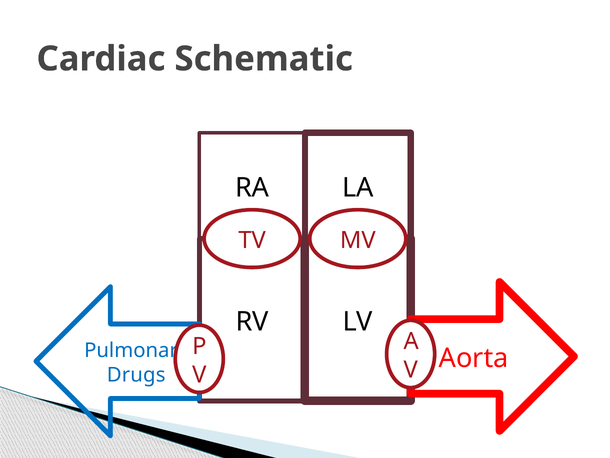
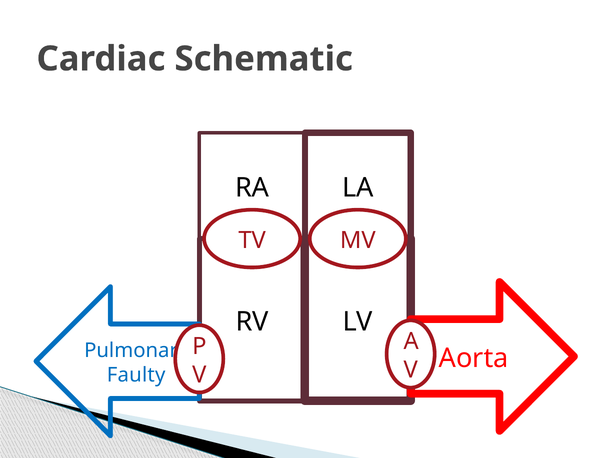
Drugs: Drugs -> Faulty (136, 374)
